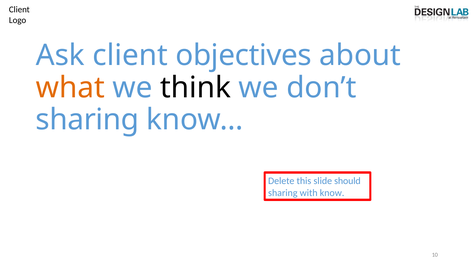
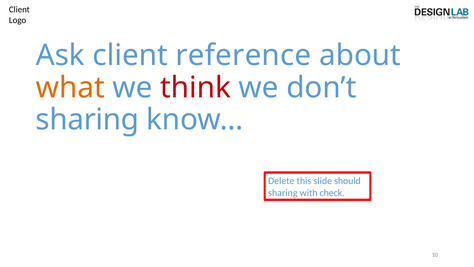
objectives: objectives -> reference (243, 55)
think colour: black -> red (196, 87)
know: know -> check (332, 193)
